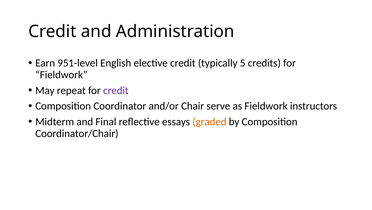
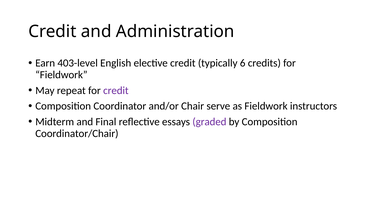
951-level: 951-level -> 403-level (78, 63)
5: 5 -> 6 (243, 63)
graded colour: orange -> purple (209, 121)
